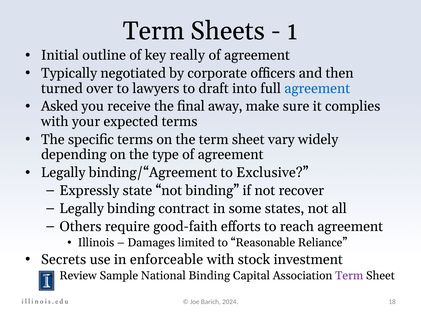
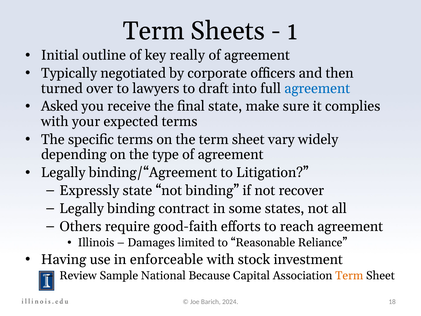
final away: away -> state (225, 106)
Exclusive: Exclusive -> Litigation (272, 172)
Secrets: Secrets -> Having (64, 259)
National Binding: Binding -> Because (209, 275)
Term colour: purple -> orange (349, 275)
